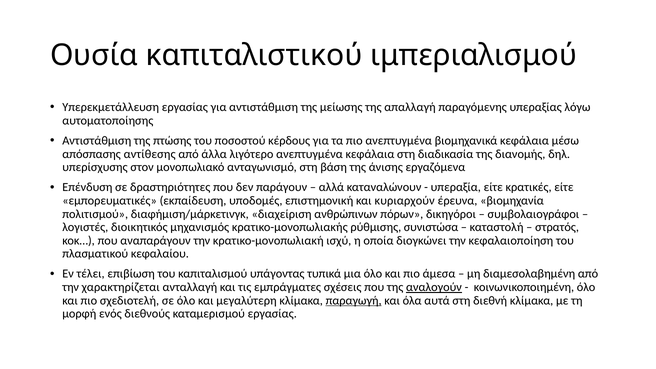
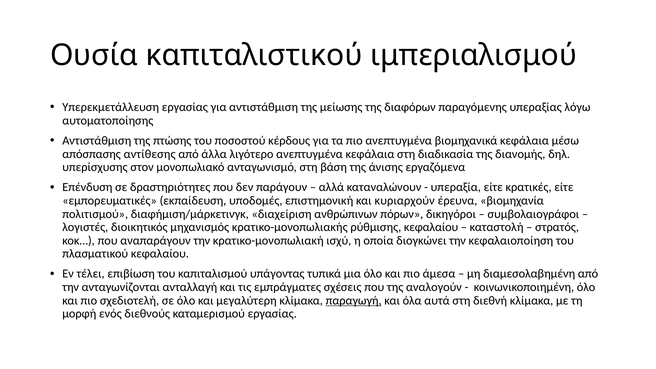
απαλλαγή: απαλλαγή -> διαφόρων (410, 107)
ρύθμισης συνιστώσα: συνιστώσα -> κεφαλαίου (431, 227)
χαρακτηρίζεται: χαρακτηρίζεται -> ανταγωνίζονται (121, 287)
αναλογούν underline: present -> none (434, 287)
